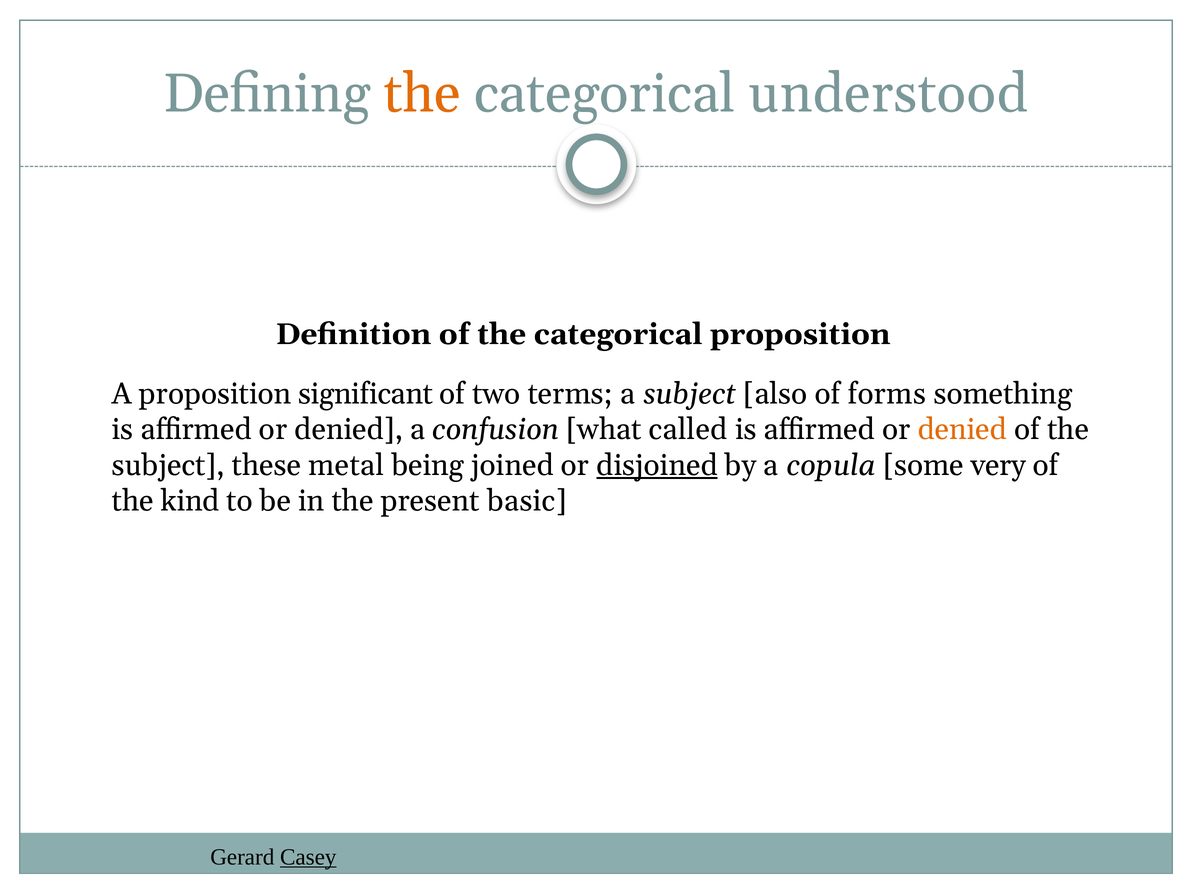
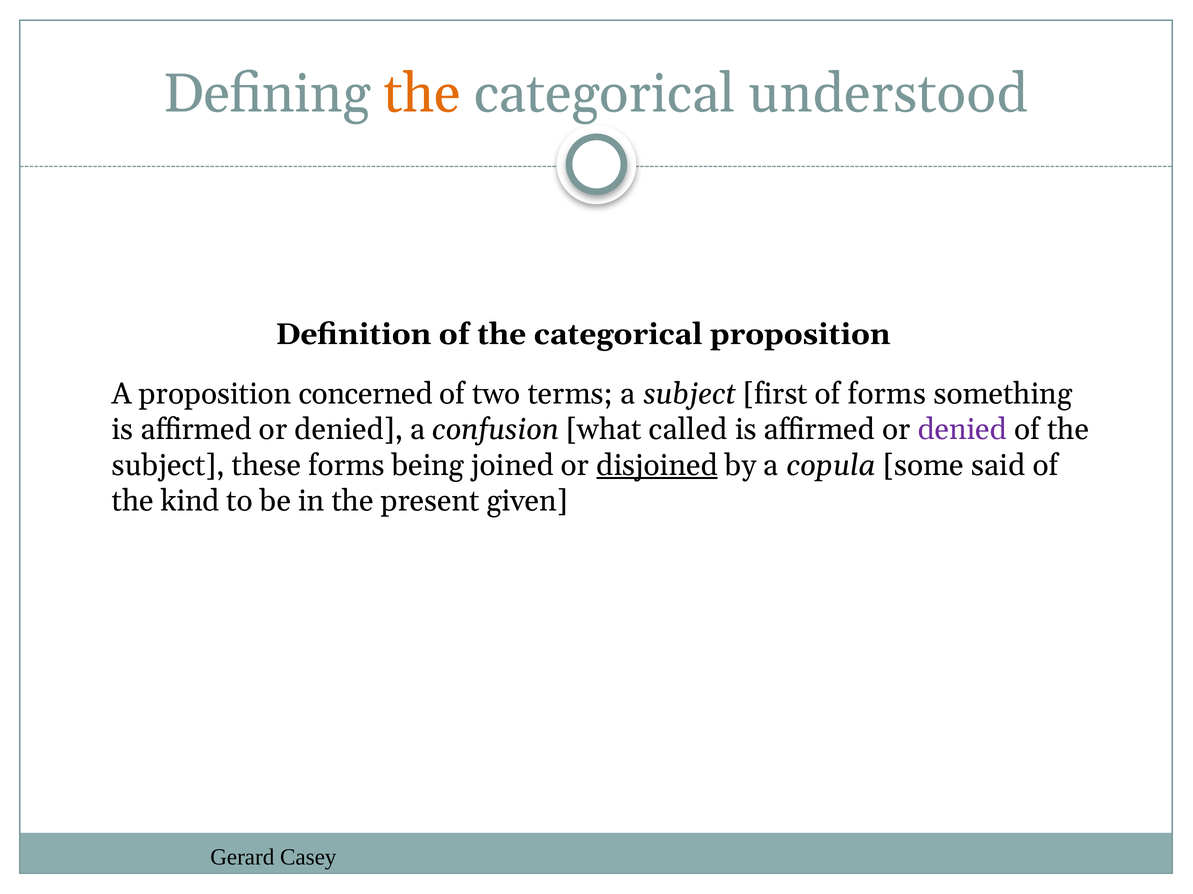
significant: significant -> concerned (366, 394)
also: also -> first (775, 394)
denied colour: orange -> purple (962, 430)
these metal: metal -> forms (346, 466)
very: very -> said (998, 466)
basic: basic -> given (527, 502)
Casey underline: present -> none (308, 858)
